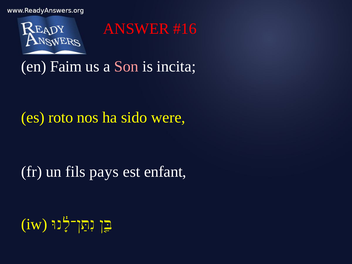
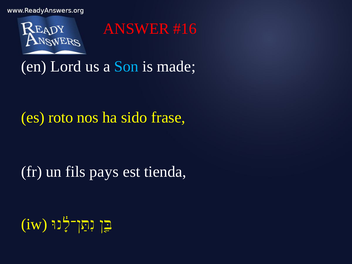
Faim: Faim -> Lord (66, 66)
Son colour: pink -> light blue (126, 66)
incita: incita -> made (176, 66)
were: were -> frase (168, 117)
enfant: enfant -> tienda (165, 172)
